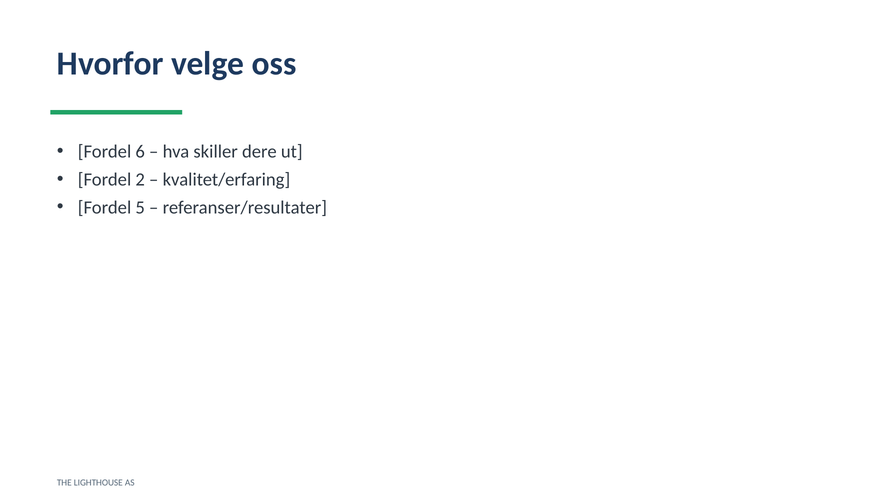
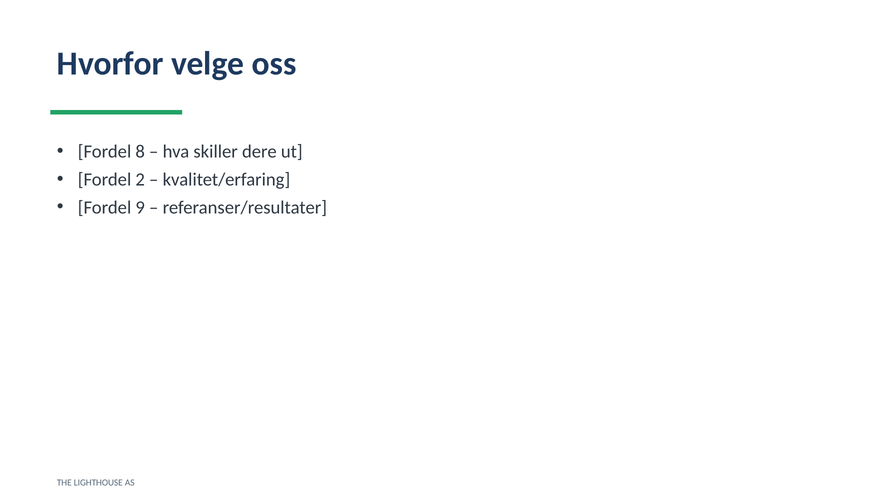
6: 6 -> 8 (140, 151)
5: 5 -> 9 (140, 207)
